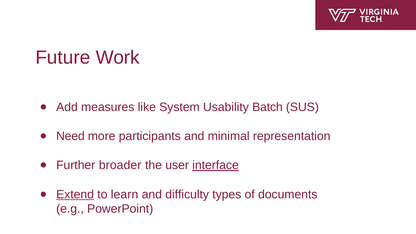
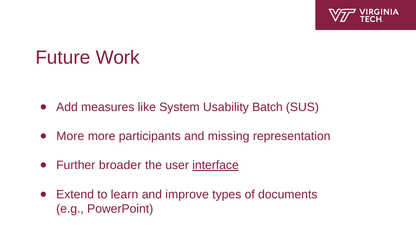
Need: Need -> More (70, 136)
minimal: minimal -> missing (229, 136)
Extend underline: present -> none (75, 194)
difficulty: difficulty -> improve (187, 194)
